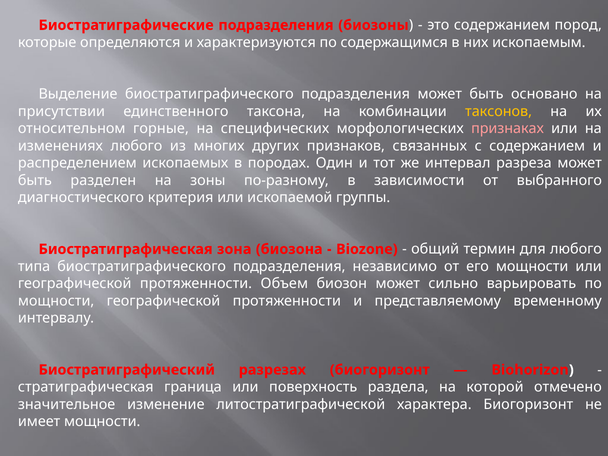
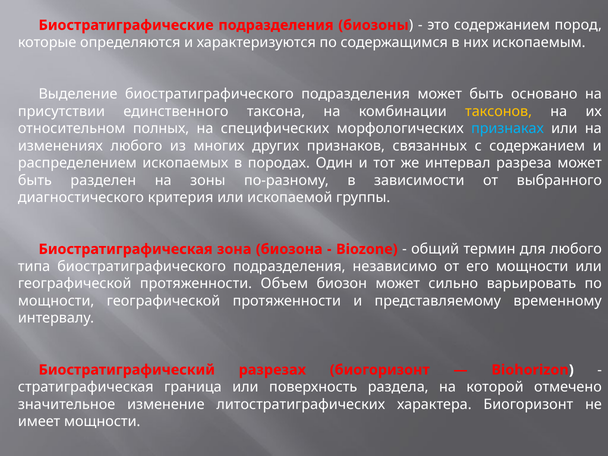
горные: горные -> полных (161, 129)
признаках colour: pink -> light blue (508, 129)
литостратиграфической: литостратиграфической -> литостратиграфических (301, 404)
